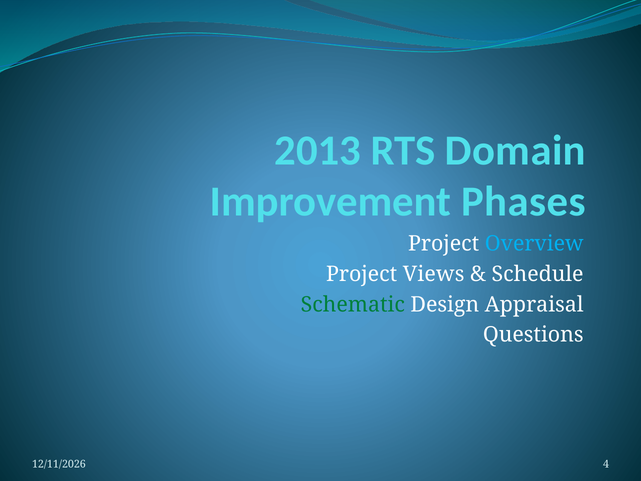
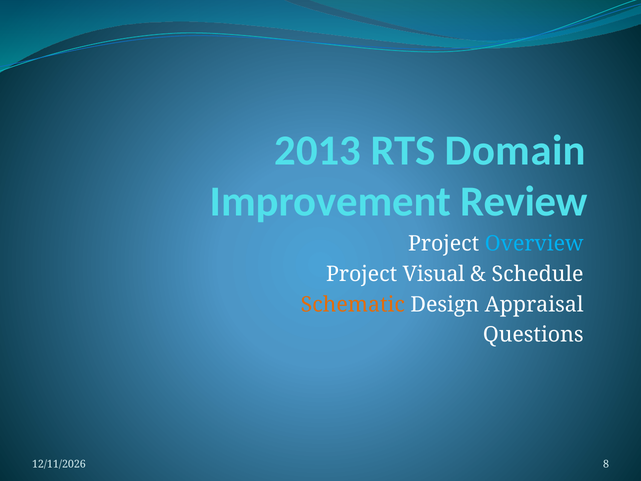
Phases: Phases -> Review (524, 202)
Views: Views -> Visual (434, 274)
Schematic colour: green -> orange (353, 304)
4: 4 -> 8 (606, 464)
